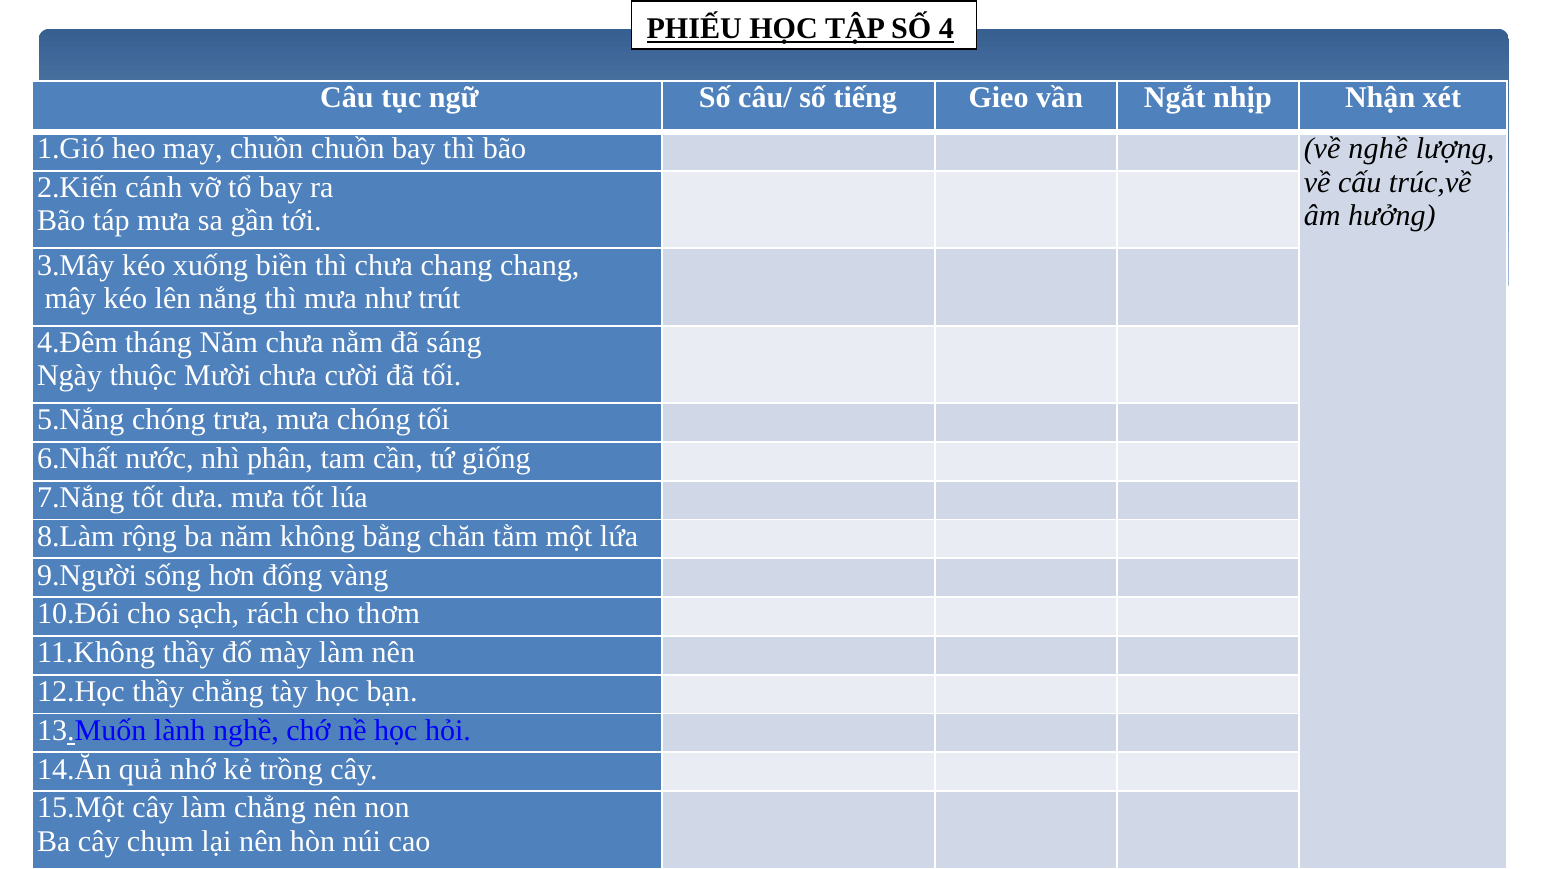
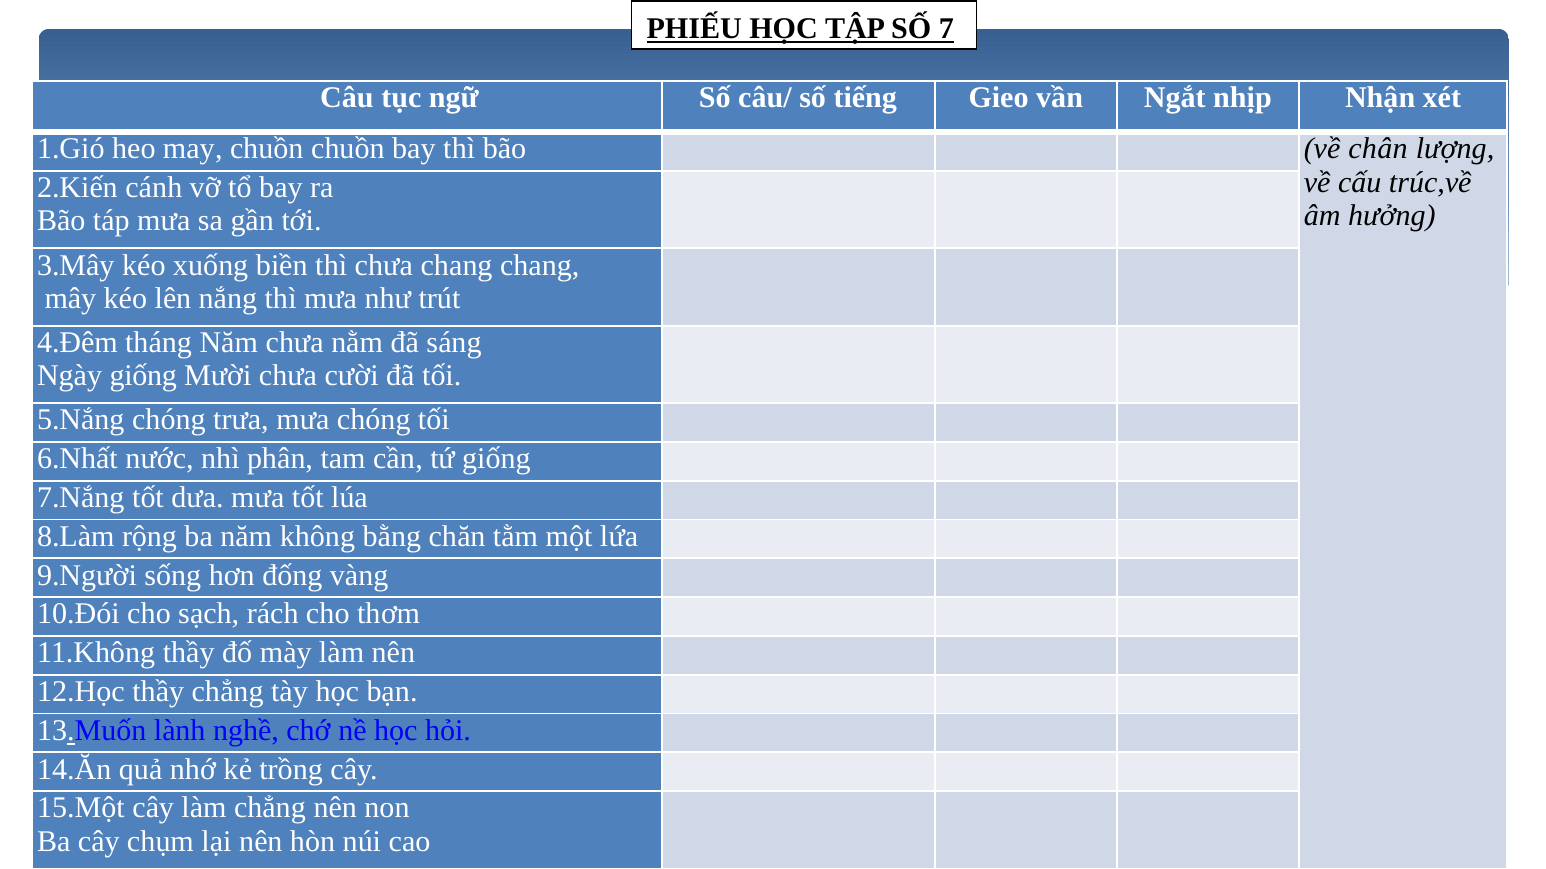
4: 4 -> 7 (946, 28)
về nghề: nghề -> chân (1378, 149)
Ngày thuộc: thuộc -> giống (143, 376)
